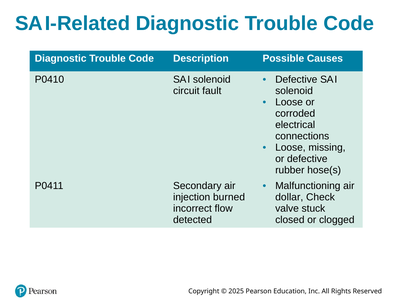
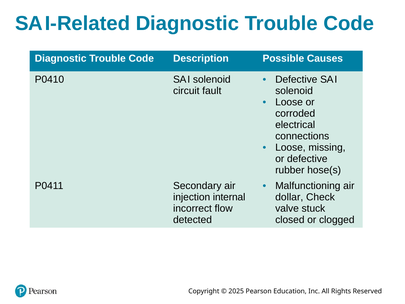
burned: burned -> internal (229, 197)
